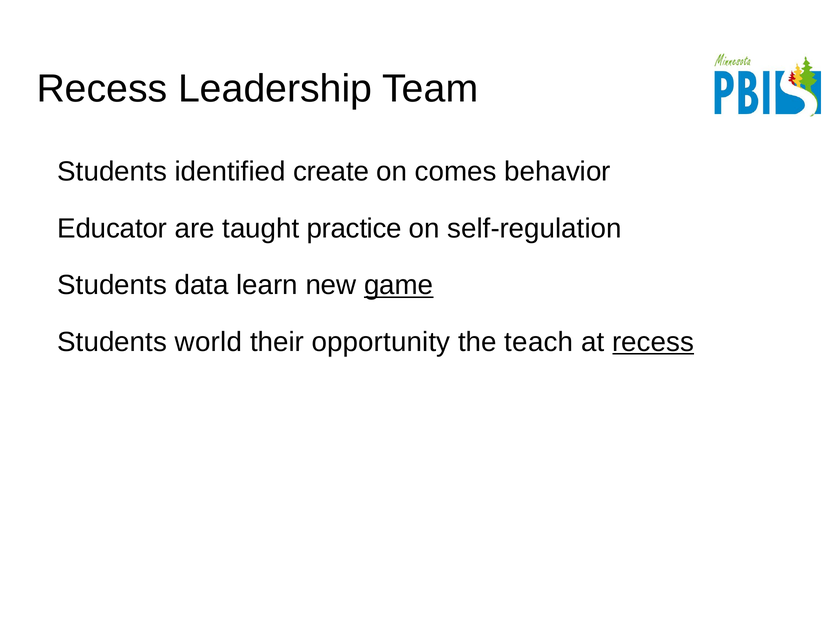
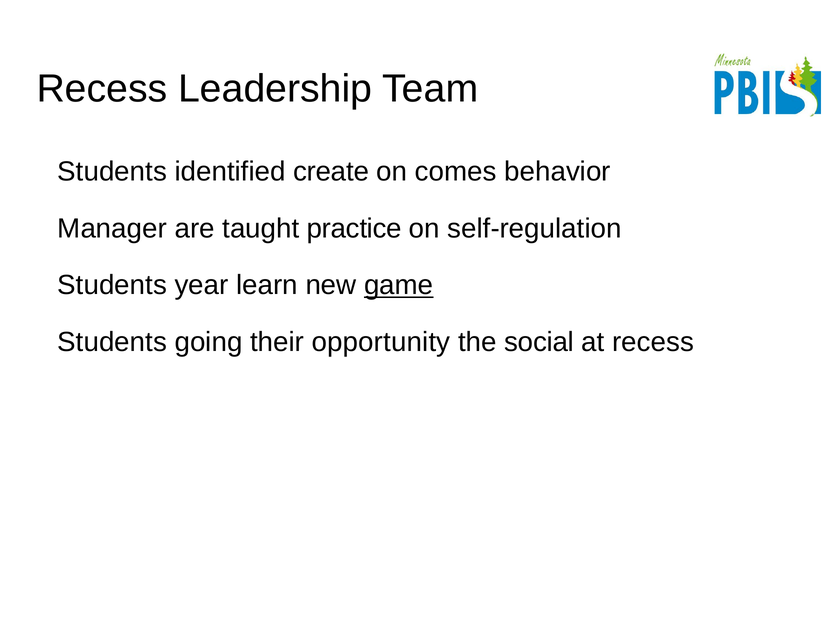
Educator: Educator -> Manager (112, 228)
data: data -> year (202, 285)
world: world -> going (209, 342)
teach: teach -> social (539, 342)
recess underline: present -> none (653, 342)
